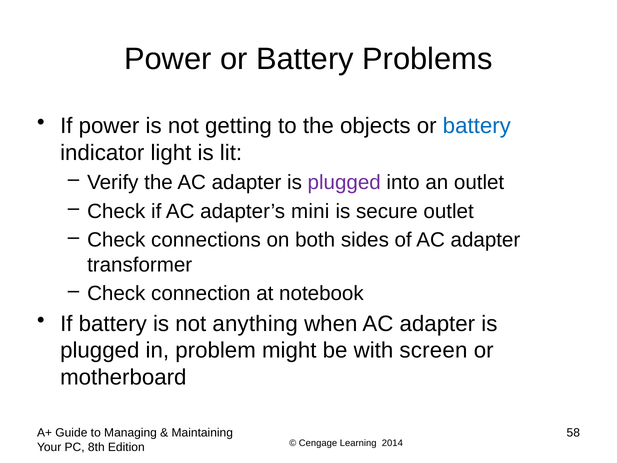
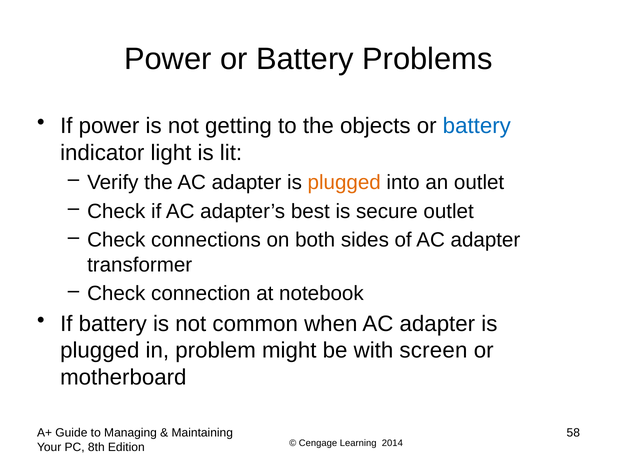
plugged colour: purple -> orange (344, 182)
mini: mini -> best (310, 211)
anything: anything -> common (255, 324)
